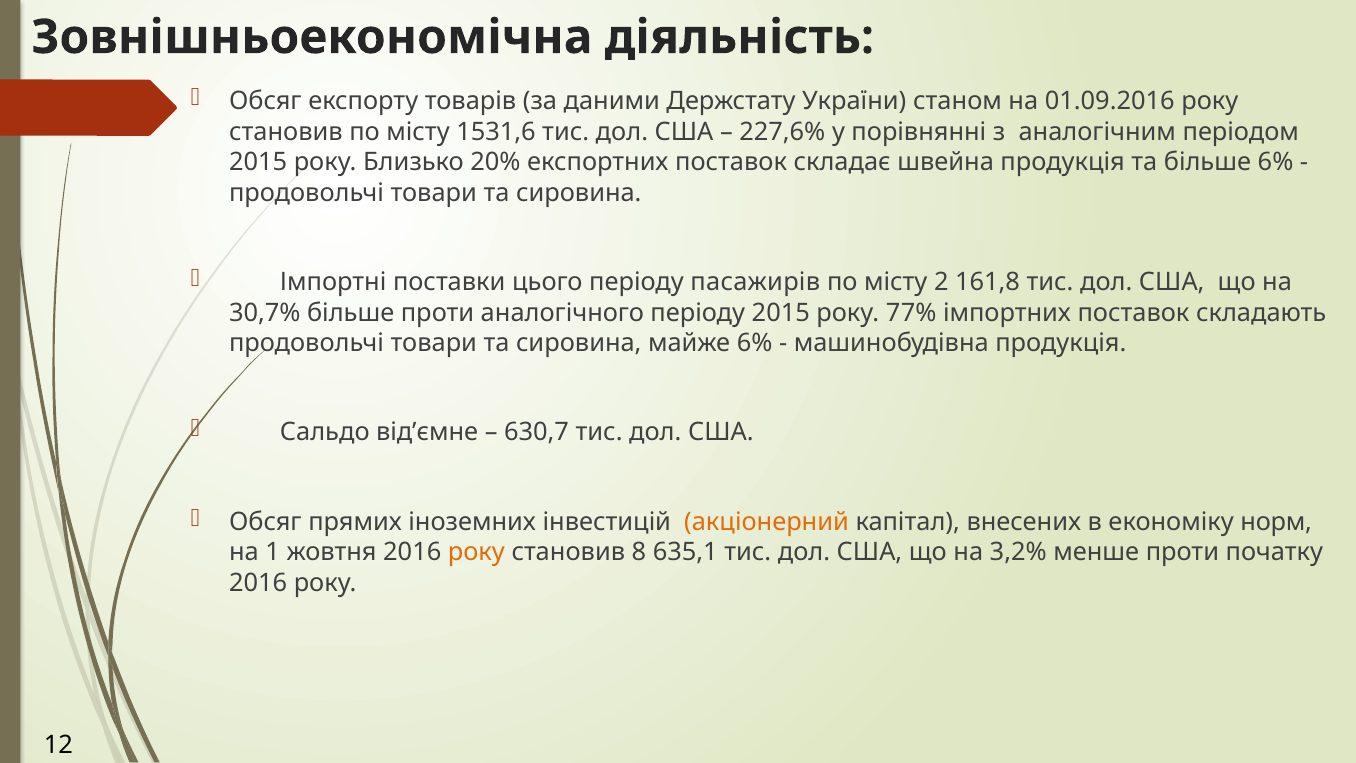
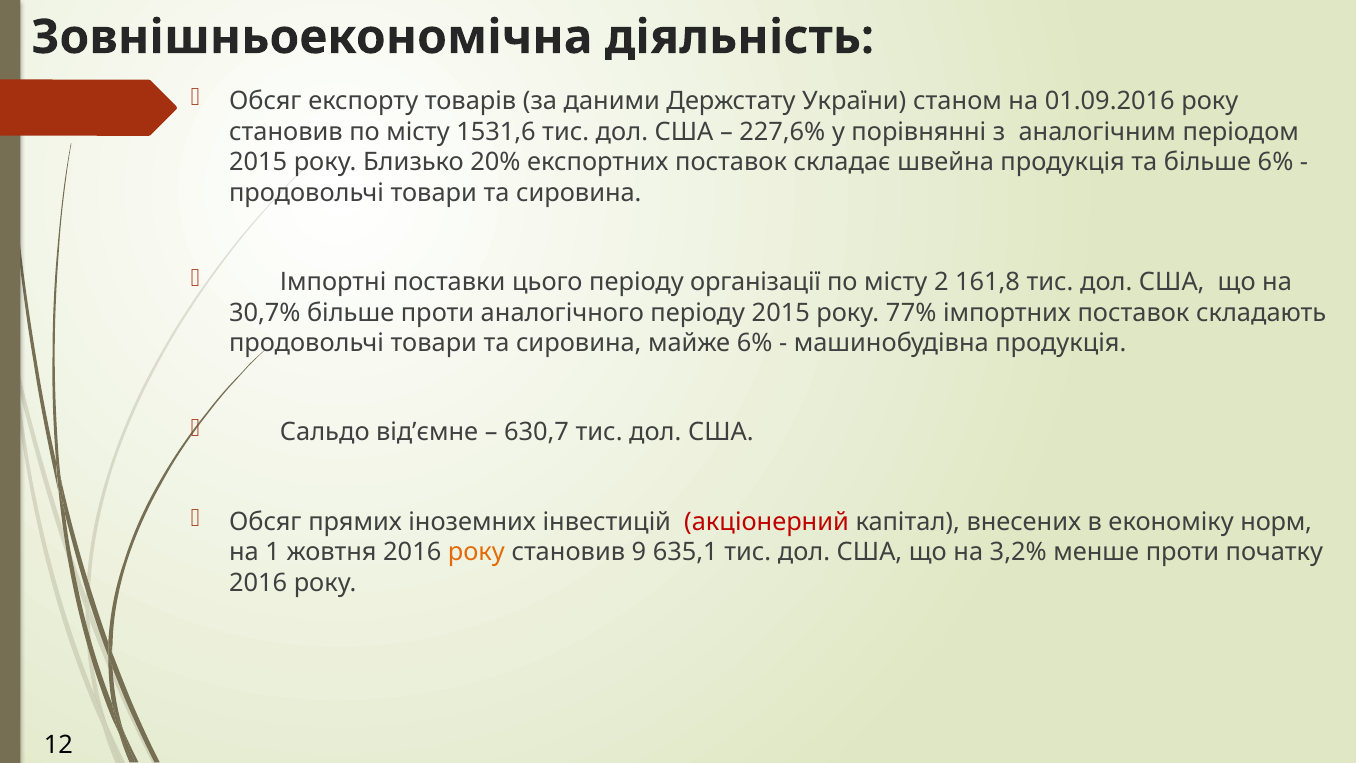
пасажирів: пасажирів -> організації (756, 282)
акціонерний colour: orange -> red (767, 522)
8: 8 -> 9 (639, 552)
